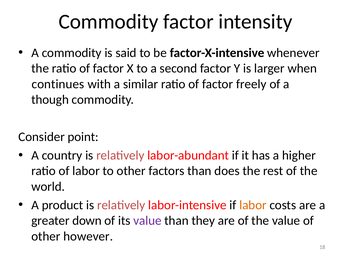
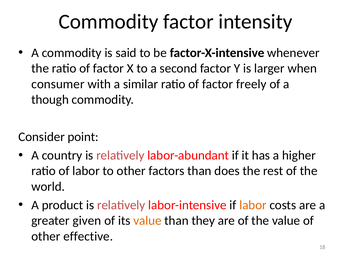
continues: continues -> consumer (58, 84)
down: down -> given (87, 221)
value colour: purple -> orange (147, 221)
however: however -> effective (88, 237)
